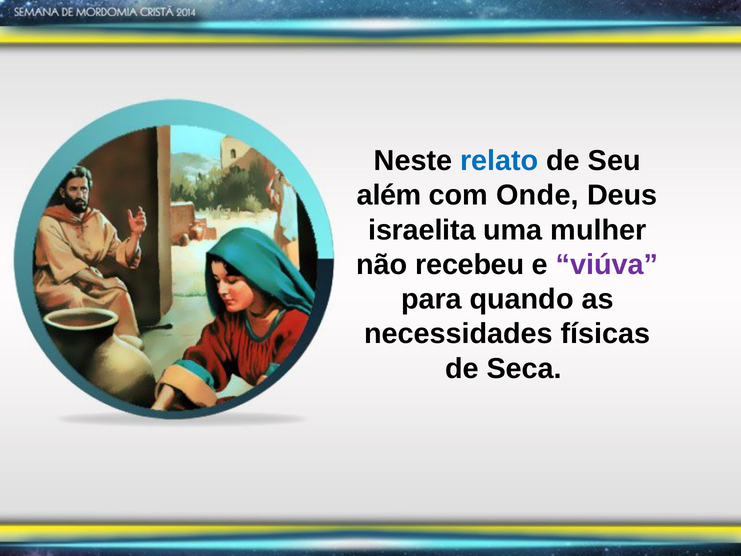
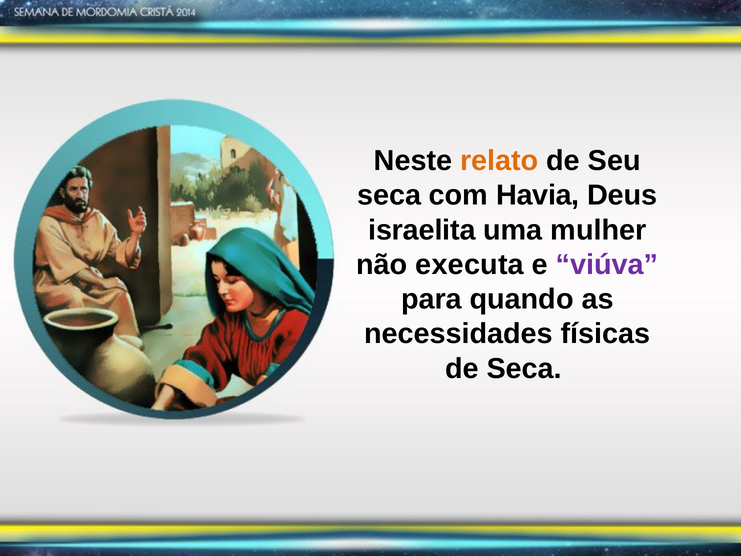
relato colour: blue -> orange (499, 161)
além: além -> seca (389, 195)
Onde: Onde -> Havia (538, 195)
recebeu: recebeu -> executa (470, 265)
